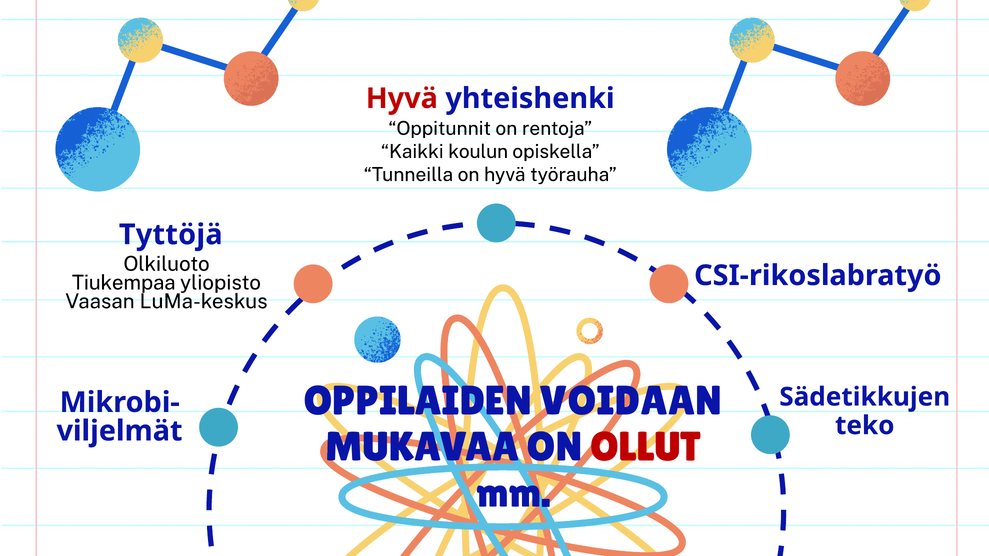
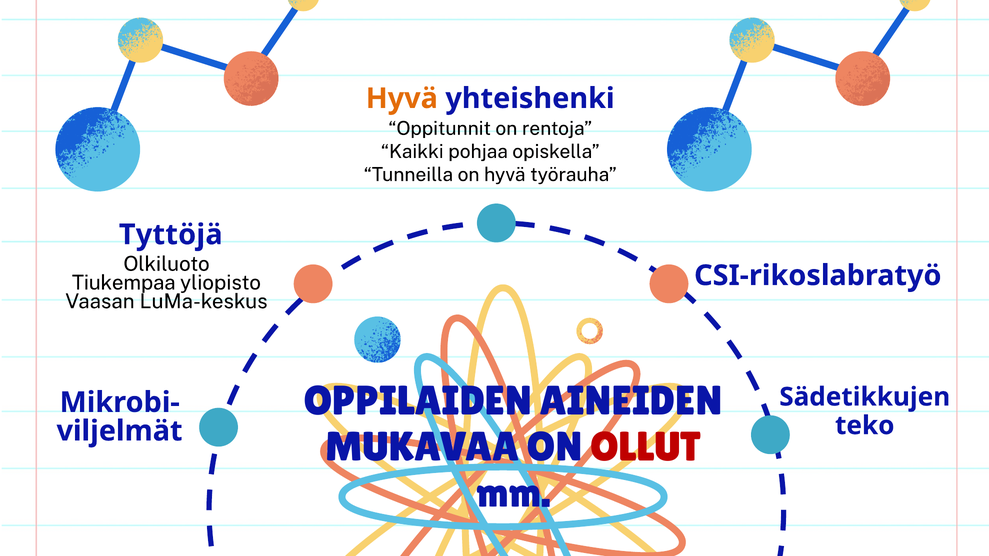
Hyvä colour: red -> orange (402, 99)
koulun: koulun -> pohjaa (478, 152)
VOIDAAN: VOIDAAN -> AINEIDEN (631, 401)
